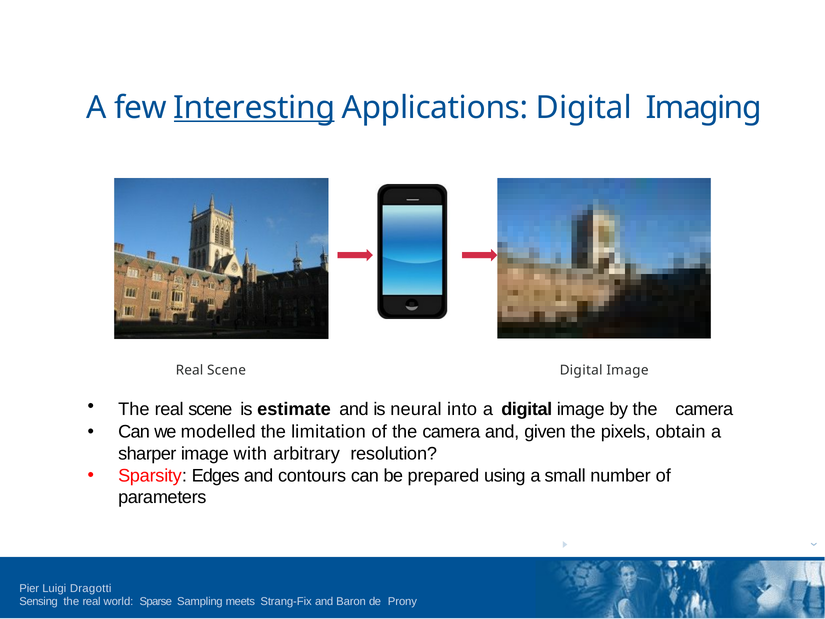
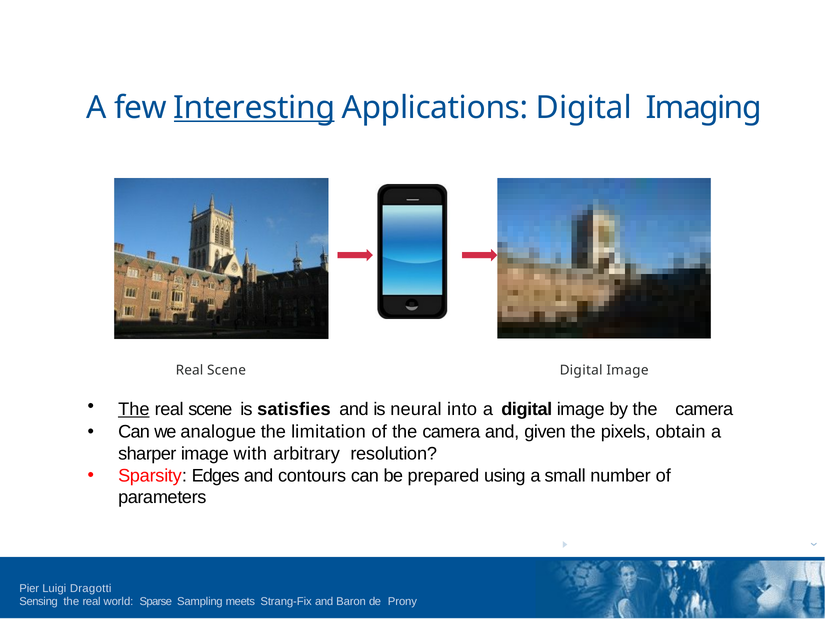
The underline: none -> present (134, 409)
estimate: estimate -> satisfies (294, 409)
modelled: modelled -> analogue (218, 432)
